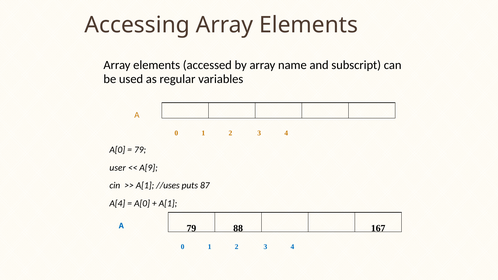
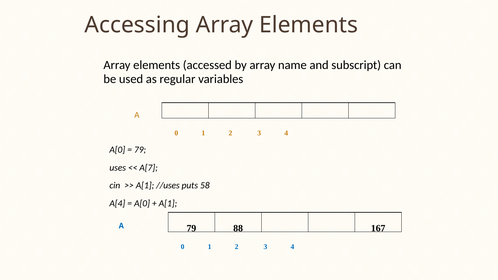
user: user -> uses (118, 168)
A[9: A[9 -> A[7 (149, 168)
87: 87 -> 58 (205, 186)
